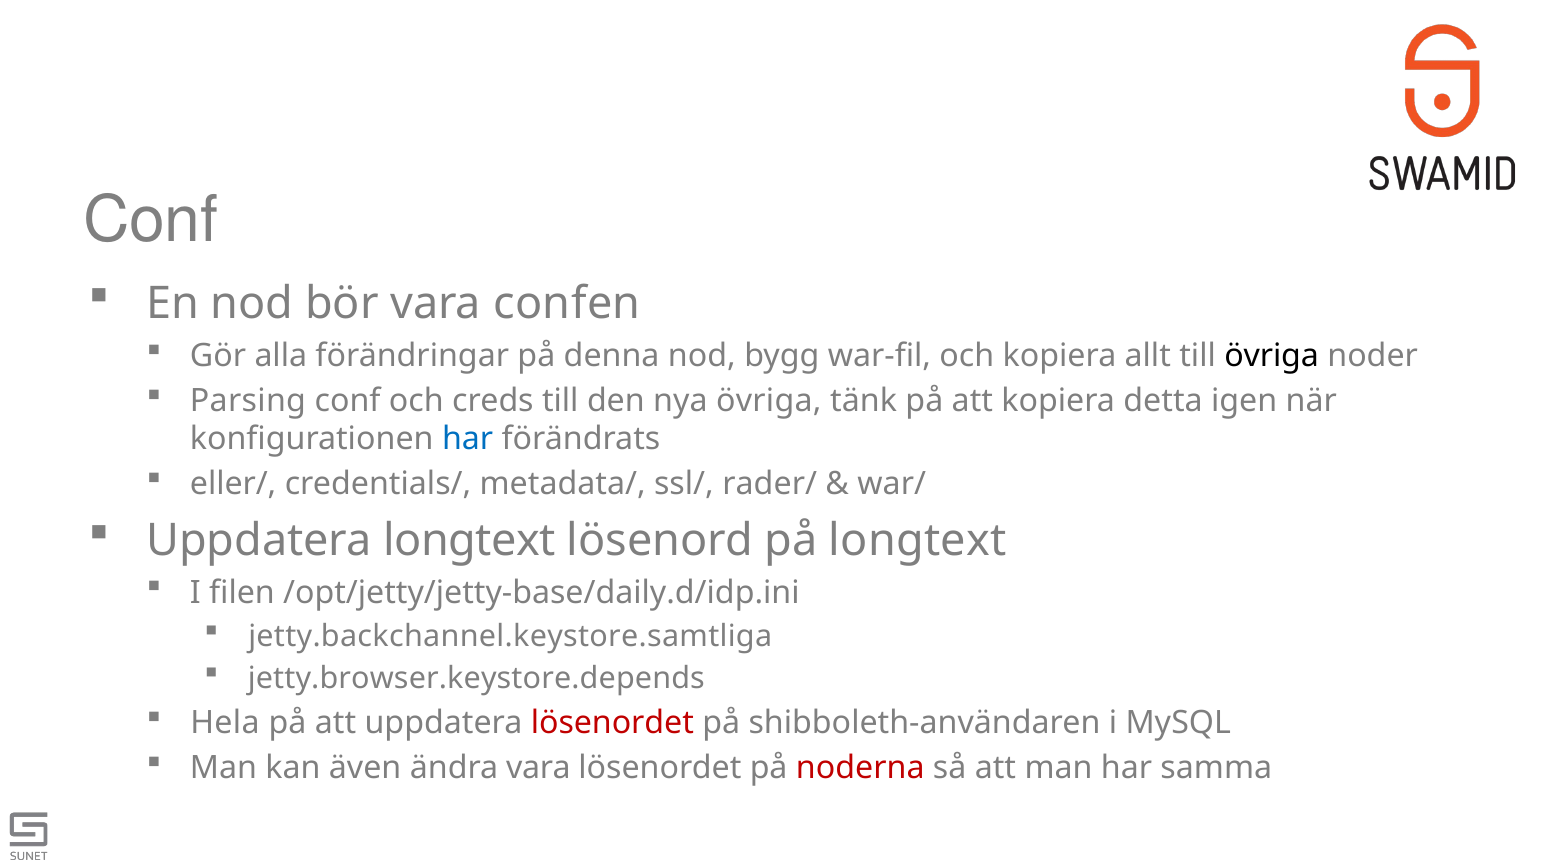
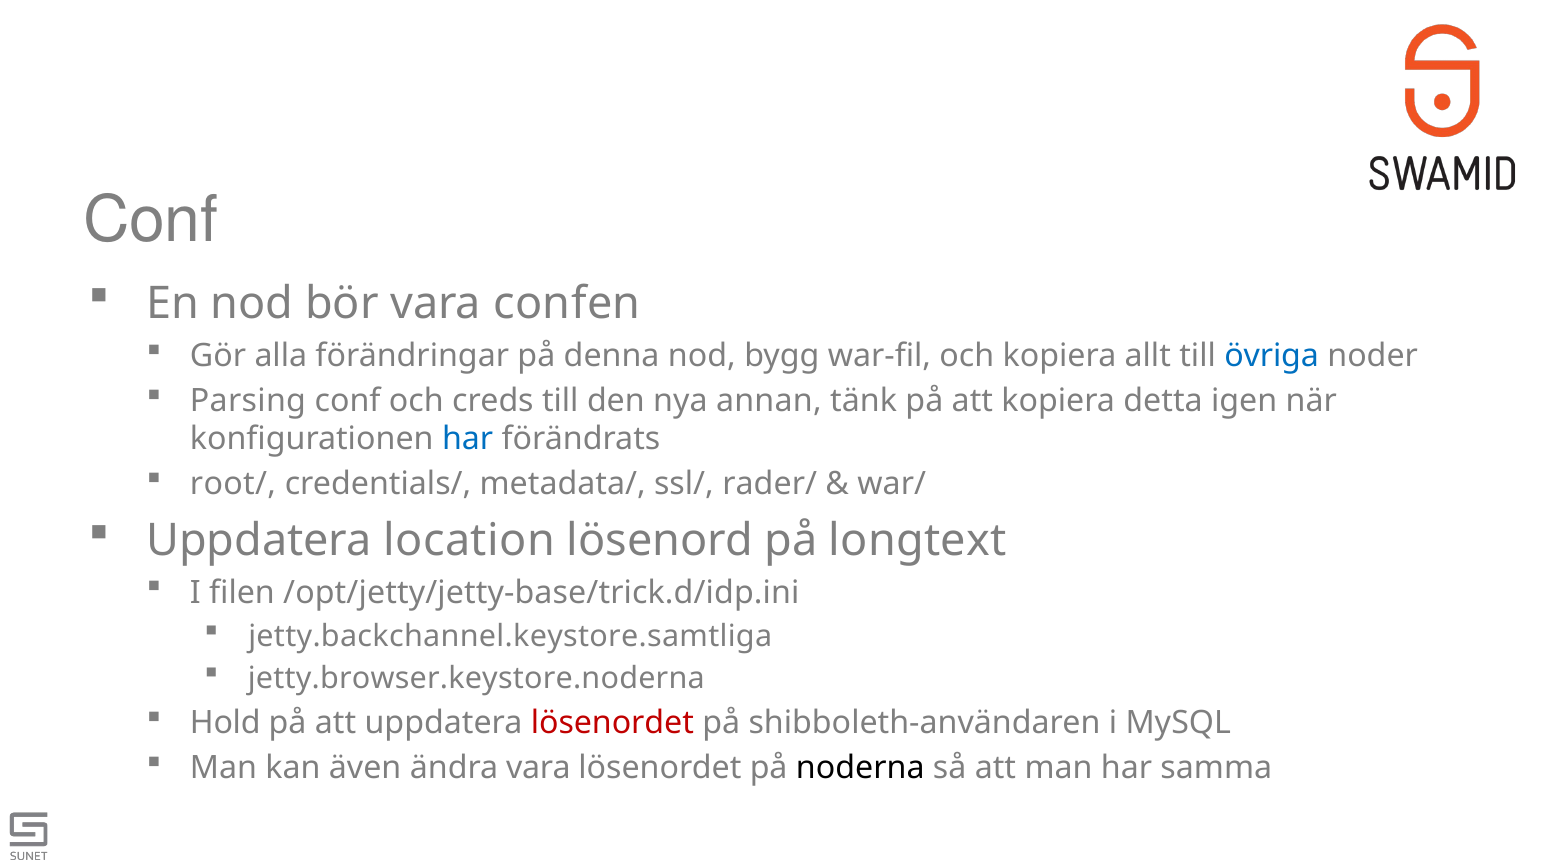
övriga colour: black -> blue (1272, 356)
nya övriga: övriga -> annan (769, 401)
eller/: eller/ -> root/ (233, 484)
Uppdatera longtext: longtext -> location (469, 541)
/opt/jetty/jetty-base/daily.d/idp.ini: /opt/jetty/jetty-base/daily.d/idp.ini -> /opt/jetty/jetty-base/trick.d/idp.ini (541, 592)
jetty.browser.keystore.depends: jetty.browser.keystore.depends -> jetty.browser.keystore.noderna (476, 679)
Hela: Hela -> Hold (225, 723)
noderna colour: red -> black (860, 768)
